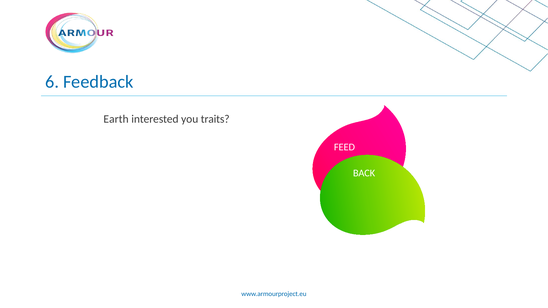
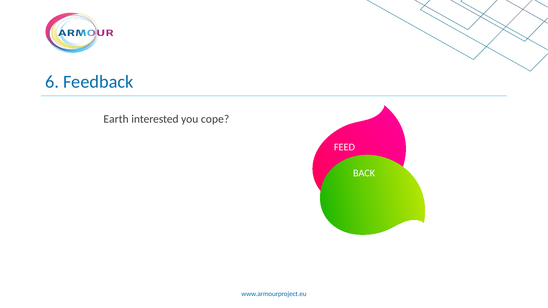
traits: traits -> cope (215, 119)
